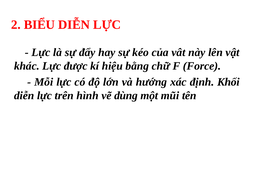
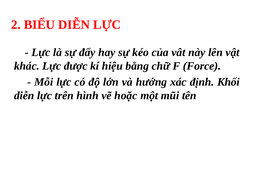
dùng: dùng -> hoặc (126, 96)
